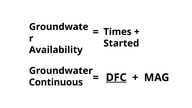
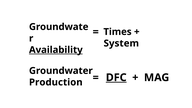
Started: Started -> System (121, 43)
Availability underline: none -> present (56, 50)
Continuous: Continuous -> Production (56, 82)
